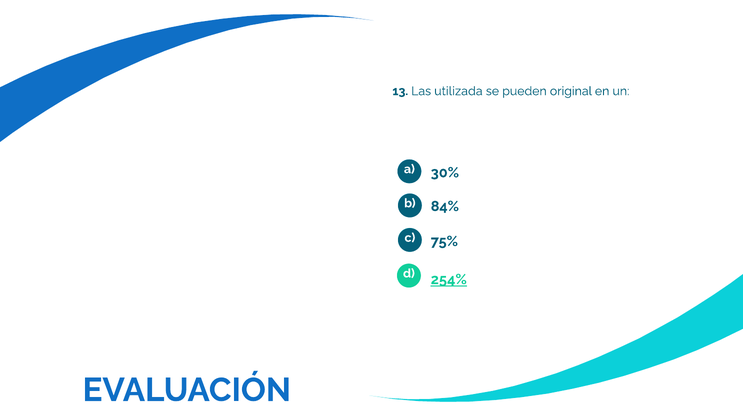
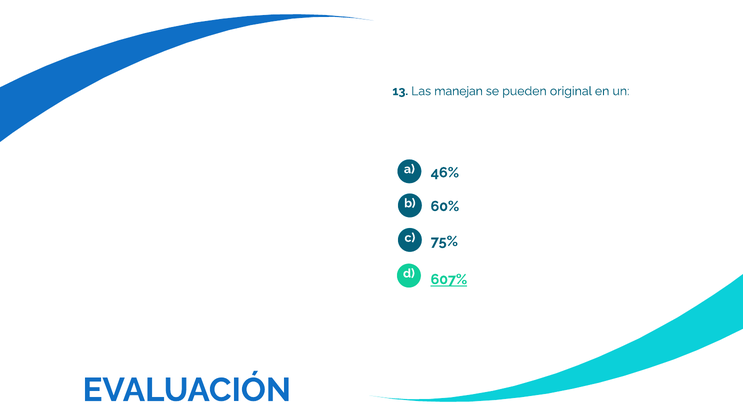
utilizada: utilizada -> manejan (459, 91)
30%: 30% -> 46% (445, 173)
84%: 84% -> 60% (445, 206)
254%: 254% -> 607% (449, 279)
